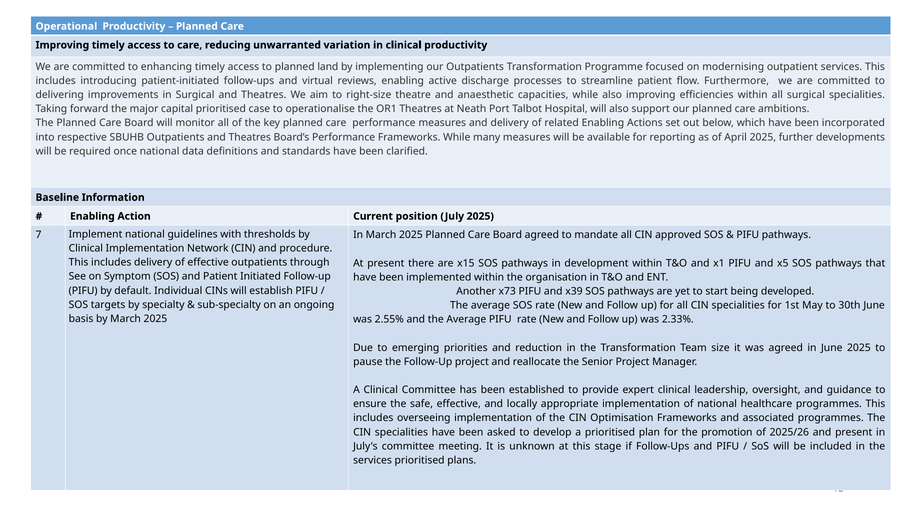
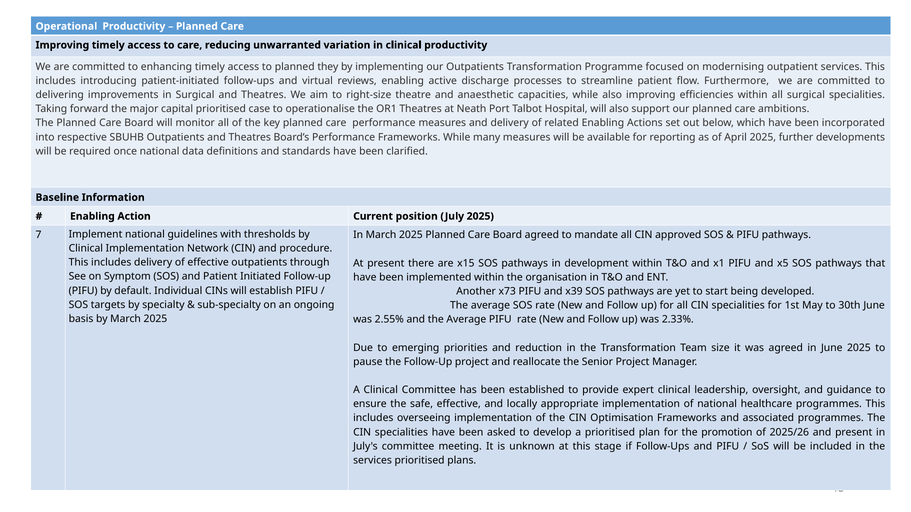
land: land -> they (328, 67)
